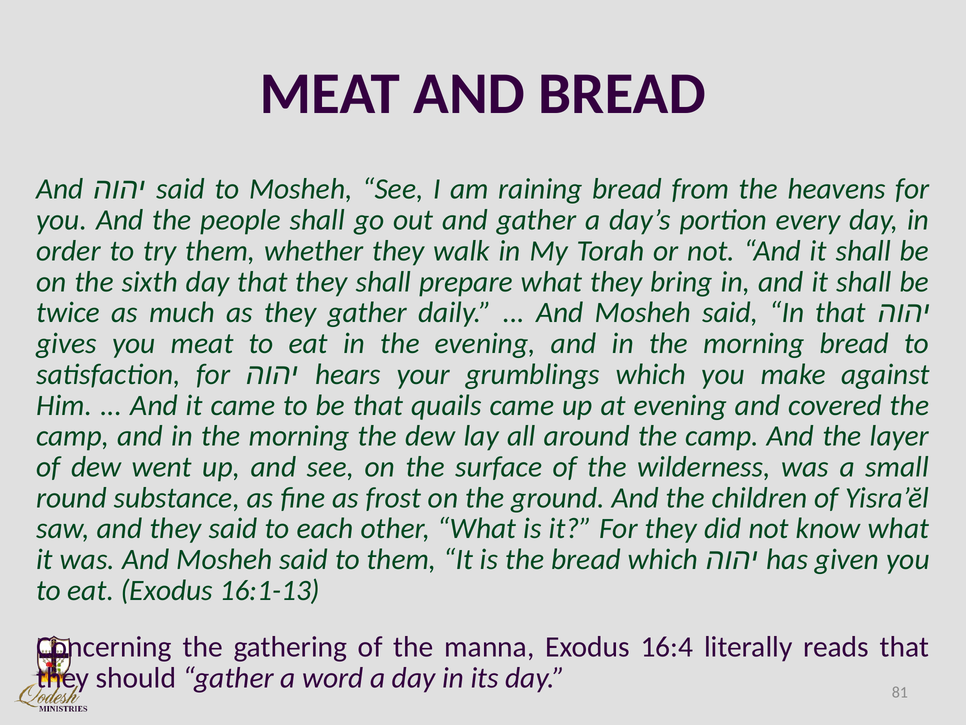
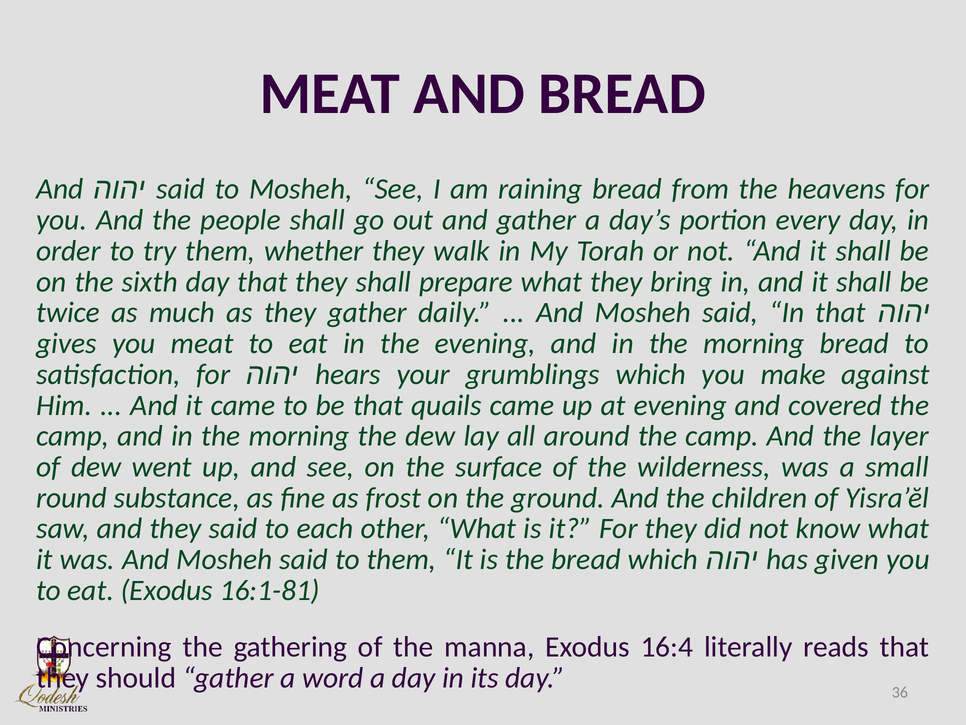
16:1-13: 16:1-13 -> 16:1-81 (270, 590)
81: 81 -> 36 (900, 692)
